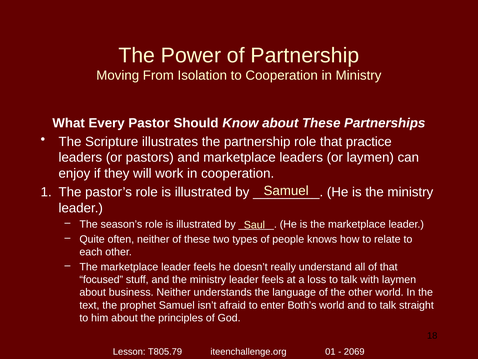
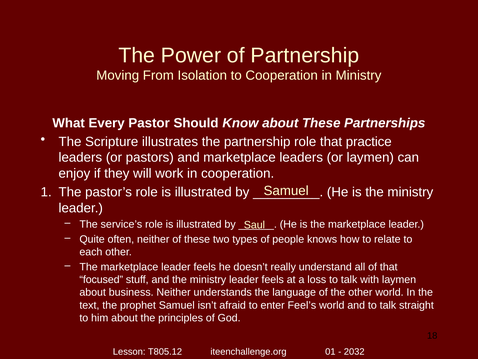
season’s: season’s -> service’s (121, 224)
Both’s: Both’s -> Feel’s (302, 305)
T805.79: T805.79 -> T805.12 (165, 351)
2069: 2069 -> 2032 (354, 351)
